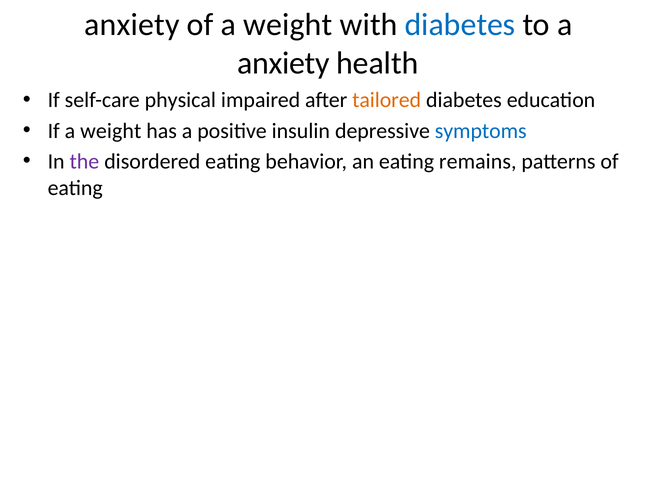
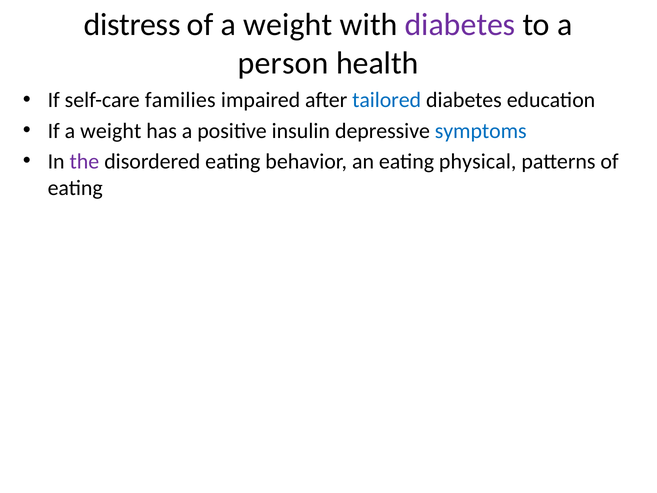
anxiety: anxiety -> distress (132, 25)
diabetes colour: blue -> purple (460, 25)
anxiety: anxiety -> person (283, 63)
physical: physical -> families (180, 100)
tailored colour: orange -> blue (387, 100)
remains: remains -> physical (478, 161)
